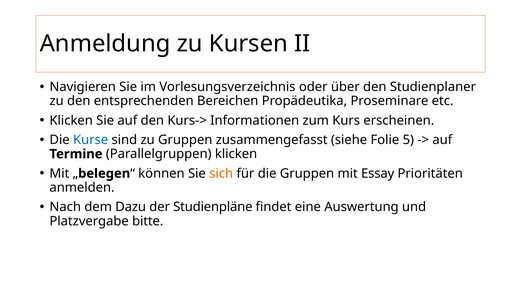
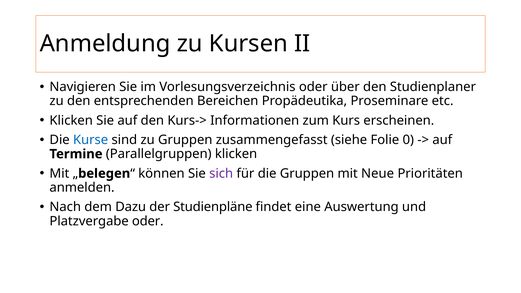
5: 5 -> 0 (408, 140)
sich colour: orange -> purple (221, 174)
Essay: Essay -> Neue (378, 174)
Platzvergabe bitte: bitte -> oder (148, 221)
